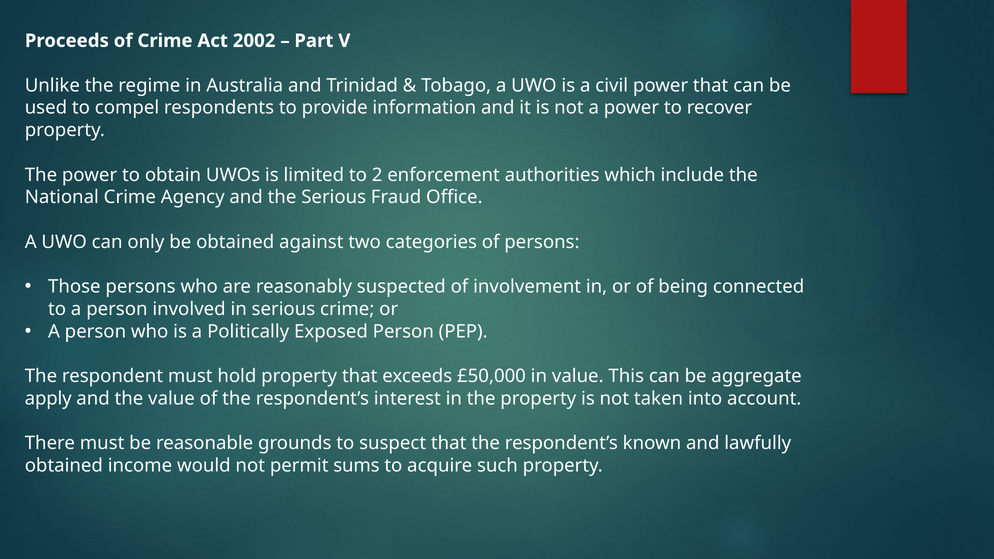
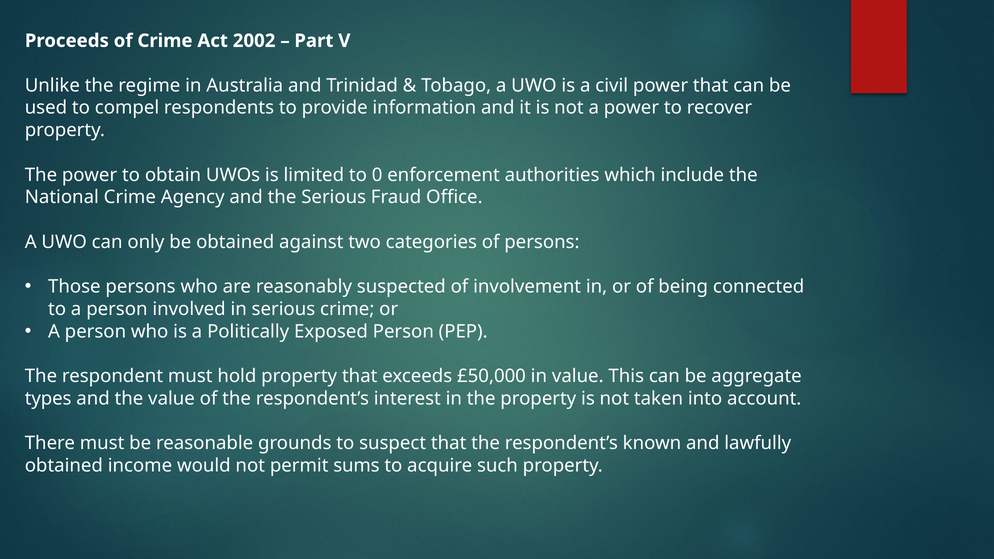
2: 2 -> 0 (377, 175)
apply: apply -> types (48, 399)
